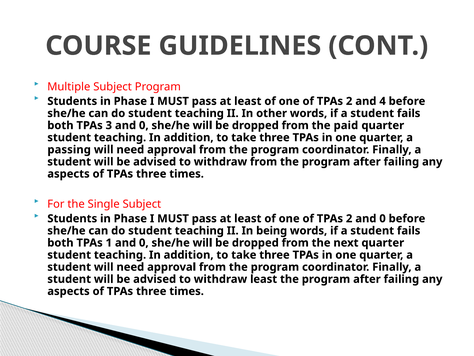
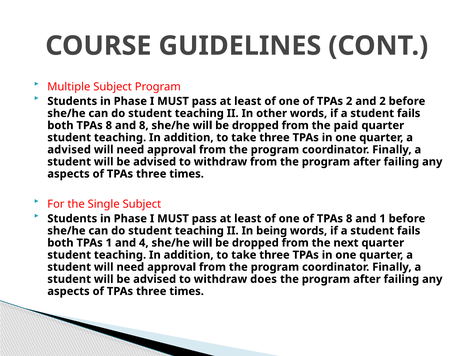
and 4: 4 -> 2 (383, 101)
both TPAs 3: 3 -> 8 (109, 125)
0: 0 -> 8 (144, 125)
passing: passing -> advised (69, 149)
2: 2 -> 8 (349, 218)
0: 0 -> 1 (383, 218)
1 and 0: 0 -> 4 (144, 242)
withdraw least: least -> does (264, 279)
